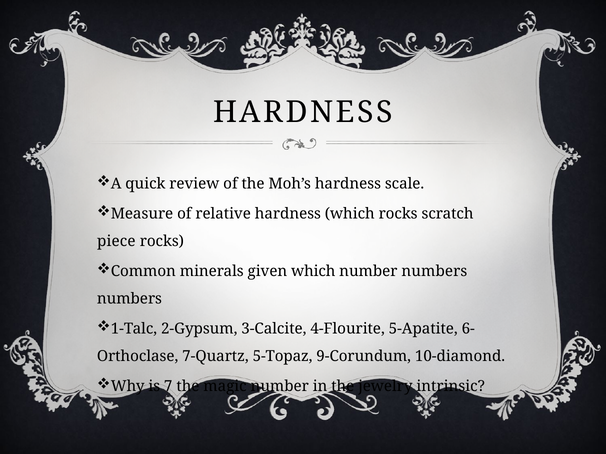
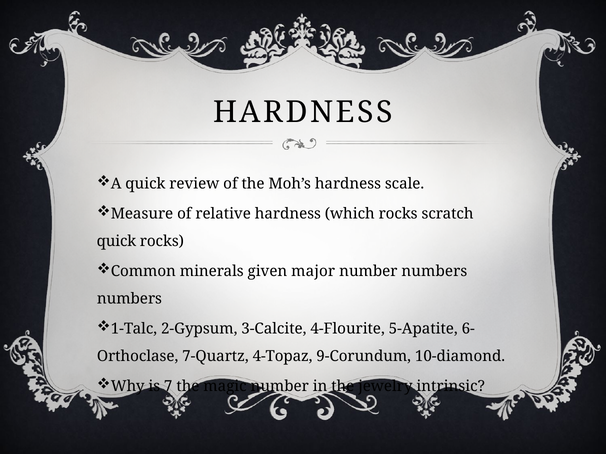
piece: piece -> quick (116, 241)
given which: which -> major (313, 272)
5-Topaz: 5-Topaz -> 4-Topaz (283, 357)
